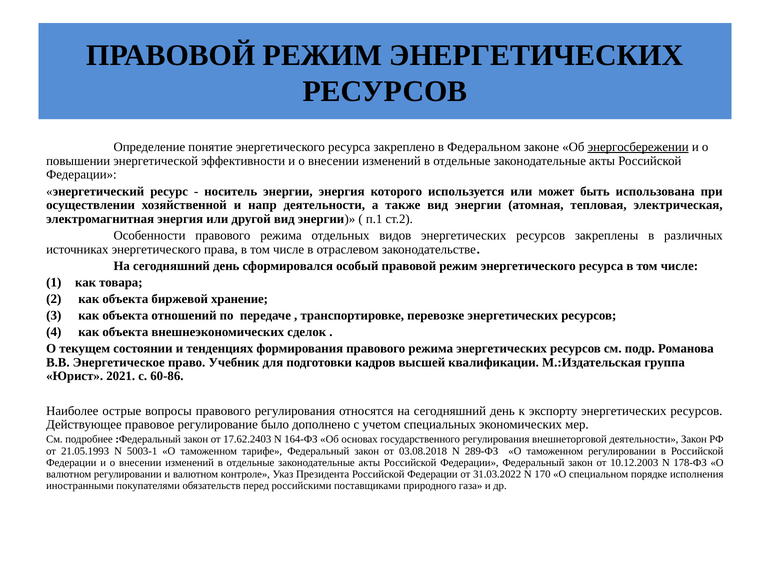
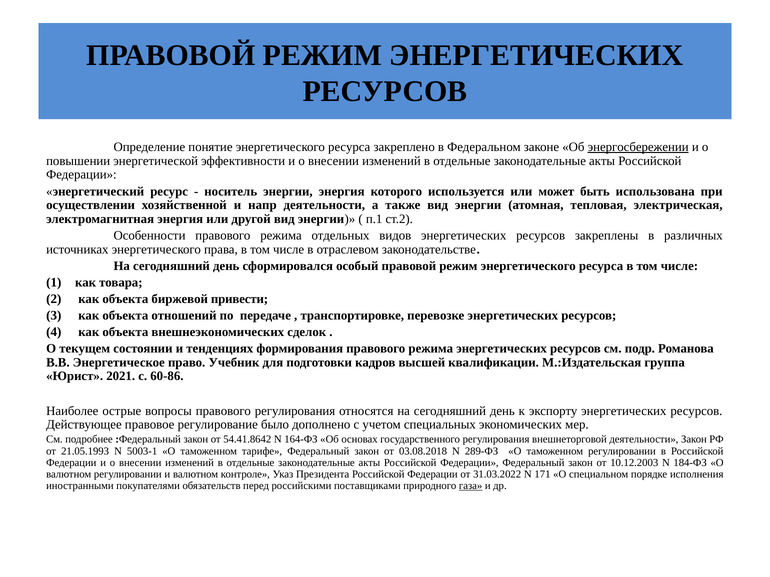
хранение: хранение -> привести (240, 299)
17.62.2403: 17.62.2403 -> 54.41.8642 (247, 440)
178-ФЗ: 178-ФЗ -> 184-ФЗ (690, 463)
170: 170 -> 171 (542, 475)
газа underline: none -> present (471, 486)
